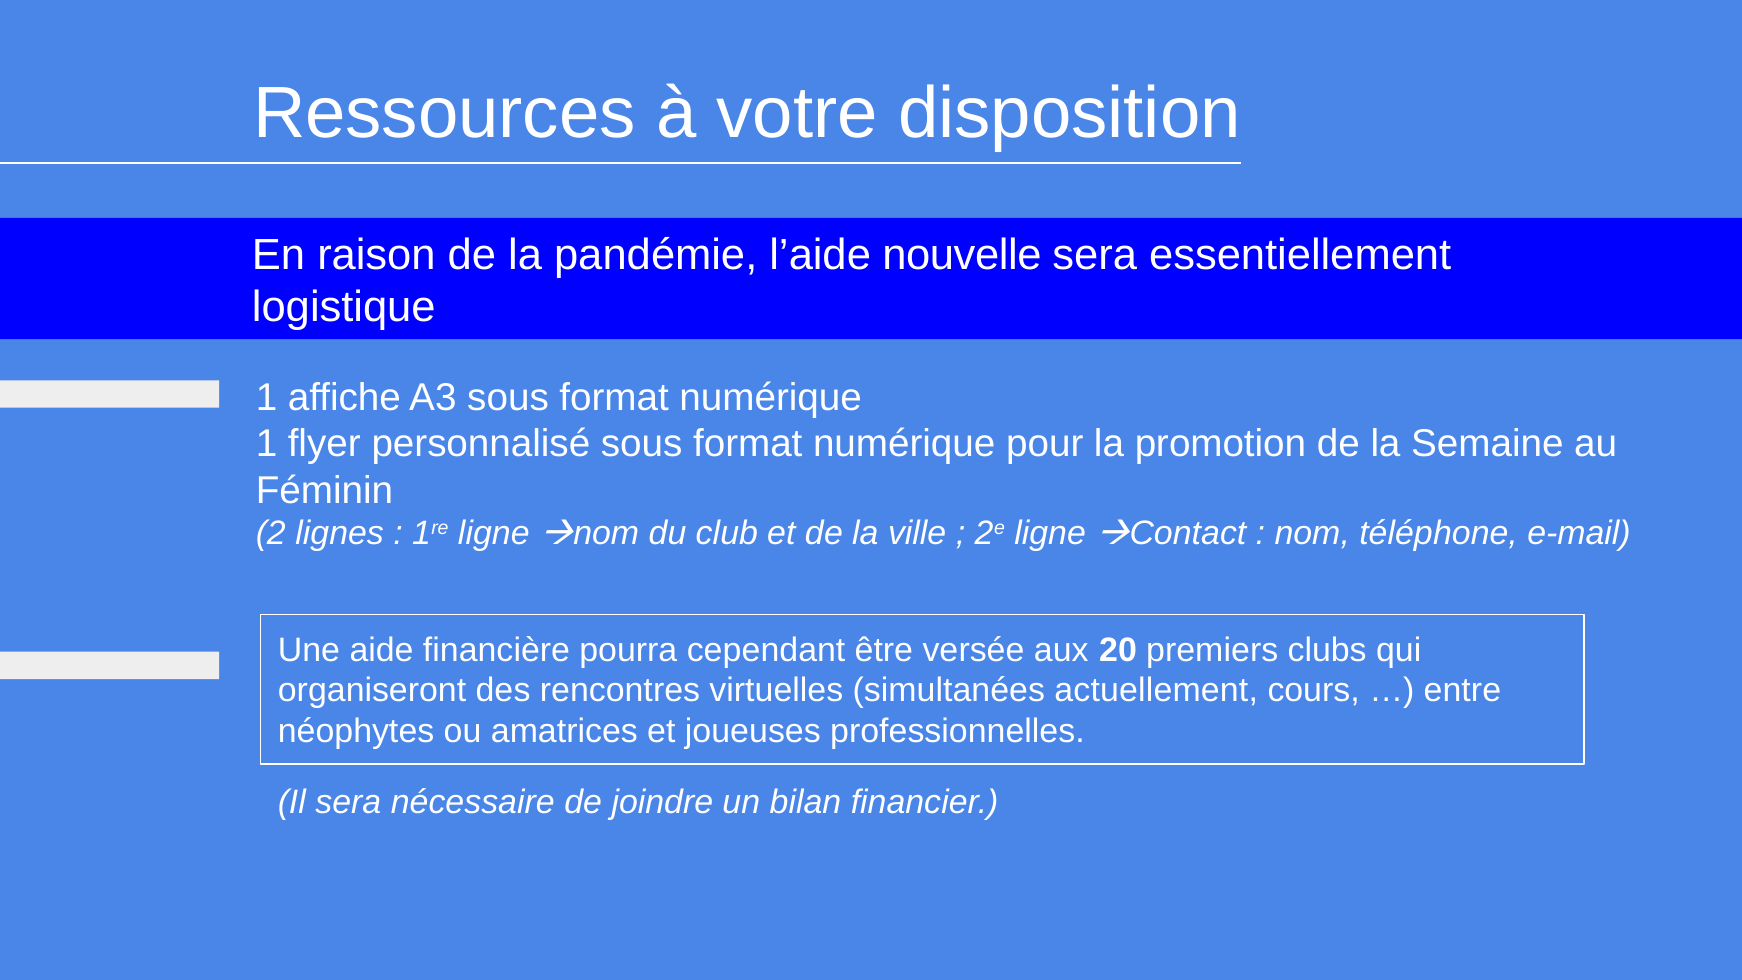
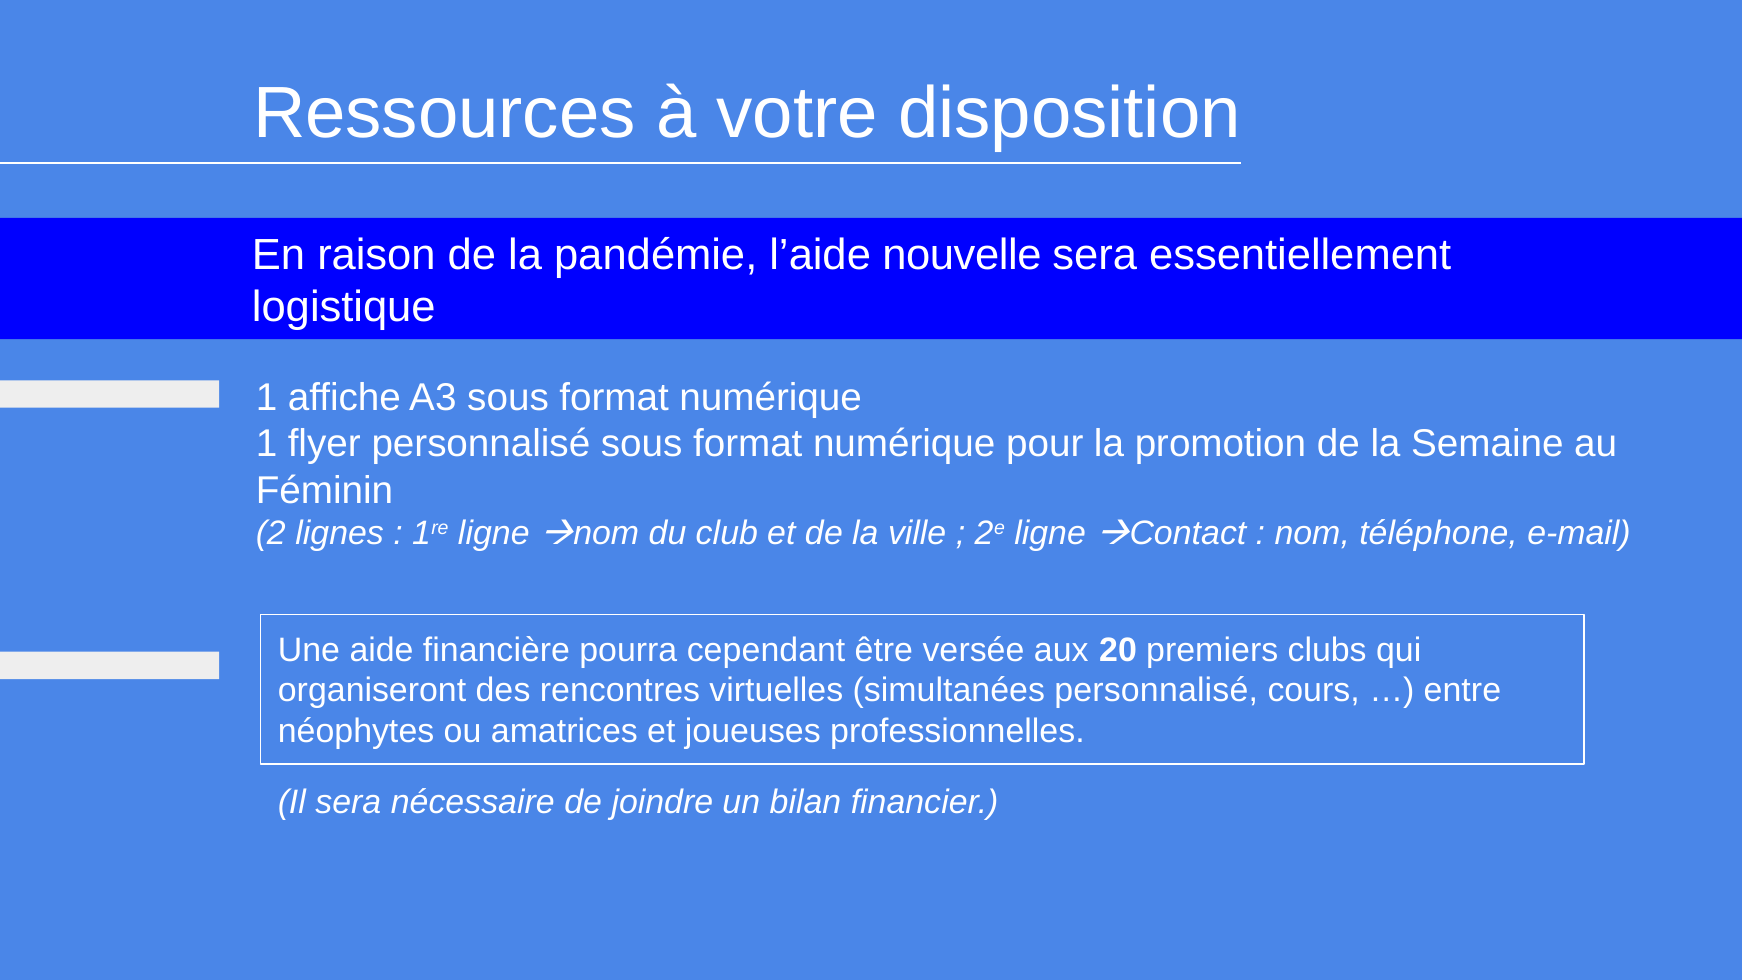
simultanées actuellement: actuellement -> personnalisé (1156, 691)
